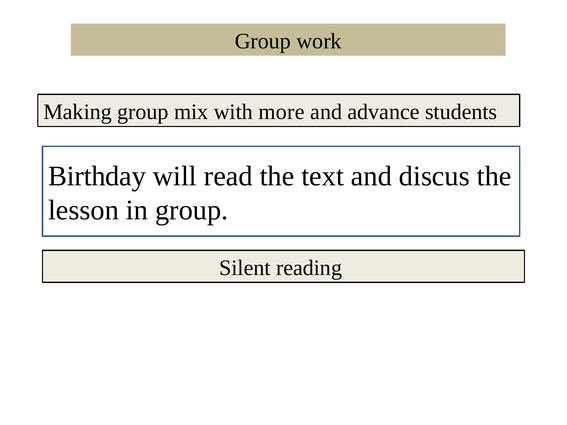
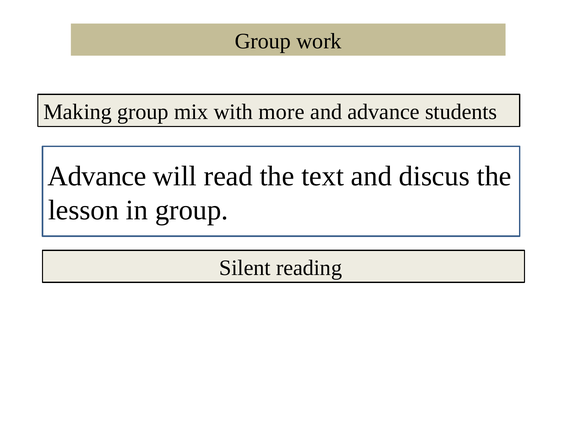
Birthday: Birthday -> Advance (97, 176)
